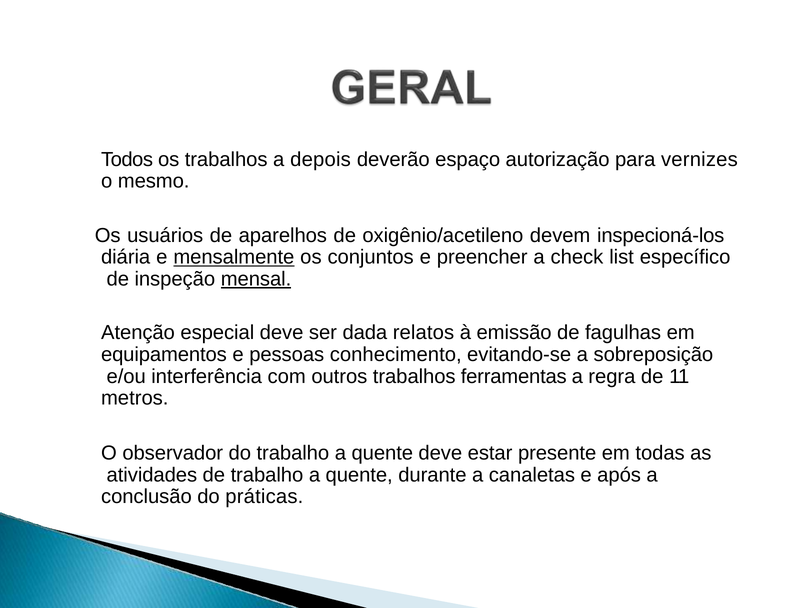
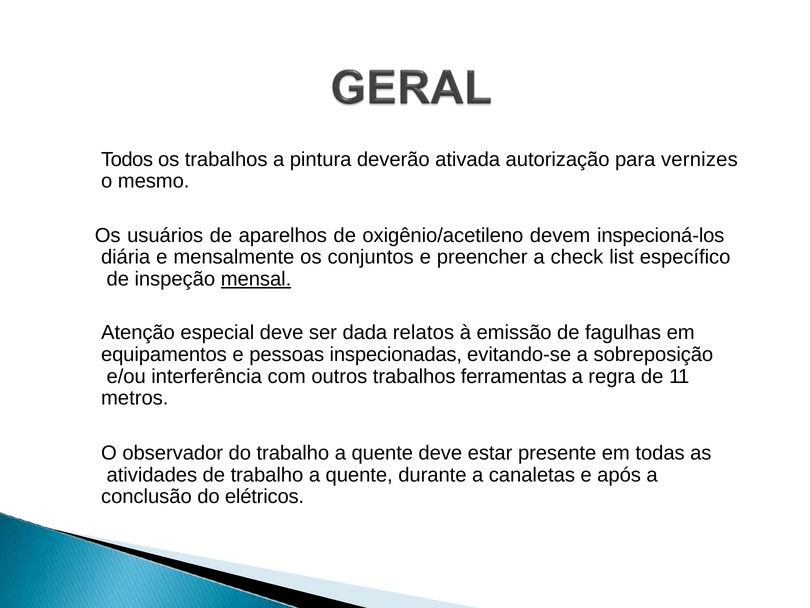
depois: depois -> pintura (321, 159)
espaço: espaço -> ativada (468, 159)
mensalmente underline: present -> none (234, 257)
conhecimento: conhecimento -> inspecionadas (396, 354)
práticas: práticas -> elétricos (265, 496)
